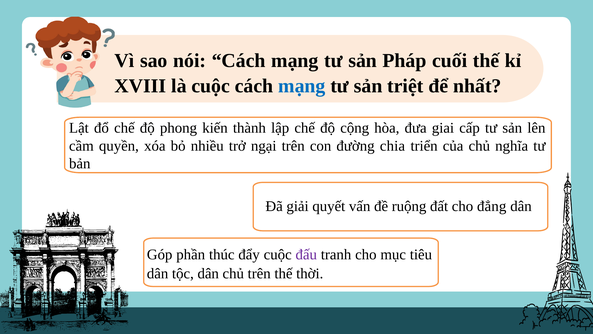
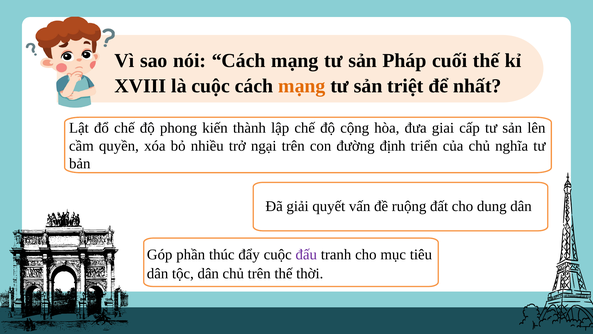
mạng colour: blue -> orange (302, 86)
chia: chia -> định (393, 146)
đẳng: đẳng -> dung (492, 206)
